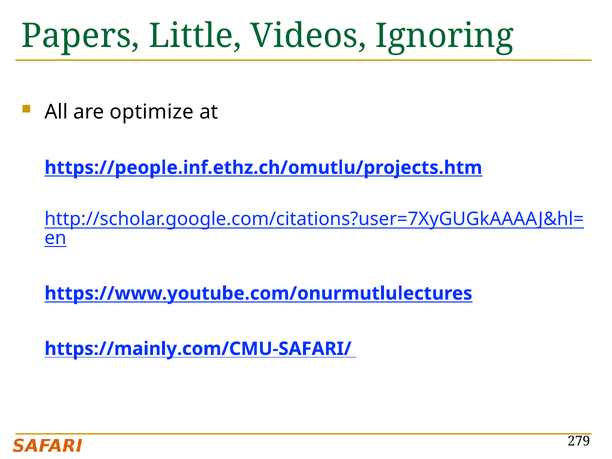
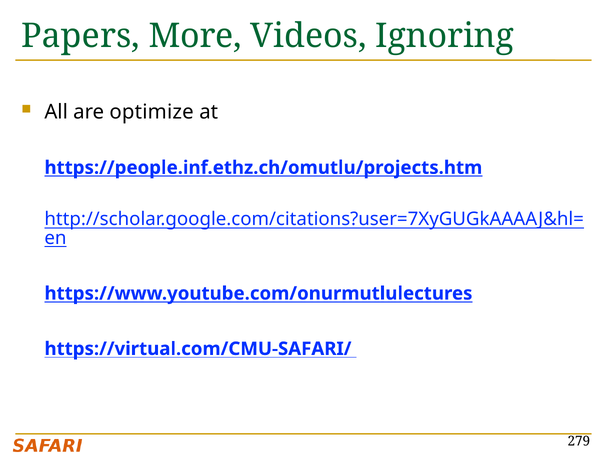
Little: Little -> More (195, 36)
https://mainly.com/CMU-SAFARI/: https://mainly.com/CMU-SAFARI/ -> https://virtual.com/CMU-SAFARI/ (198, 349)
